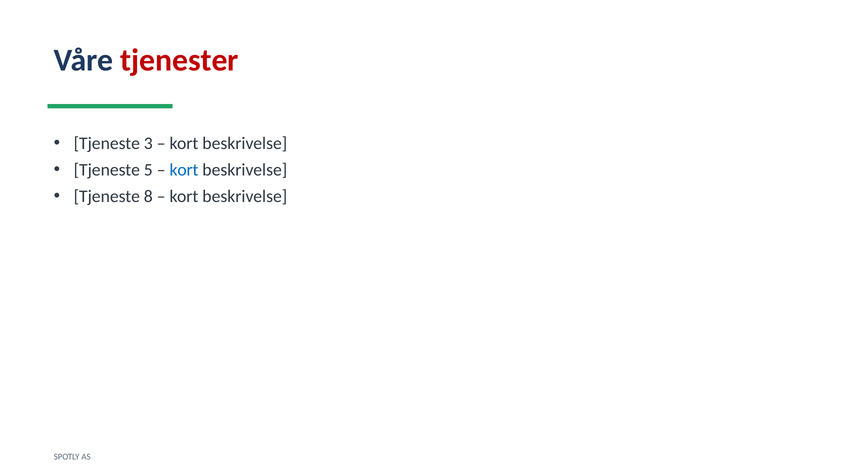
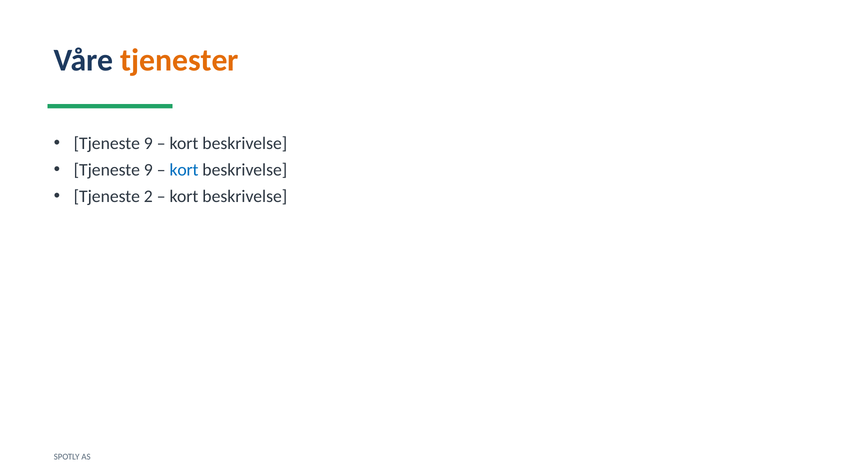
tjenester colour: red -> orange (180, 60)
3: 3 -> 9 (148, 143)
5: 5 -> 9 (148, 170)
8: 8 -> 2 (148, 196)
